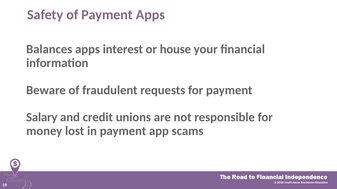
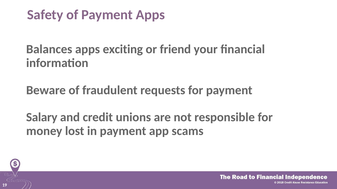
interest: interest -> exciting (123, 49)
house: house -> friend (175, 49)
